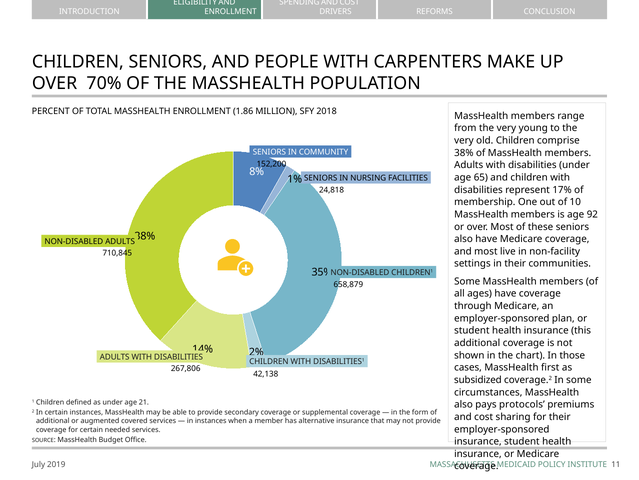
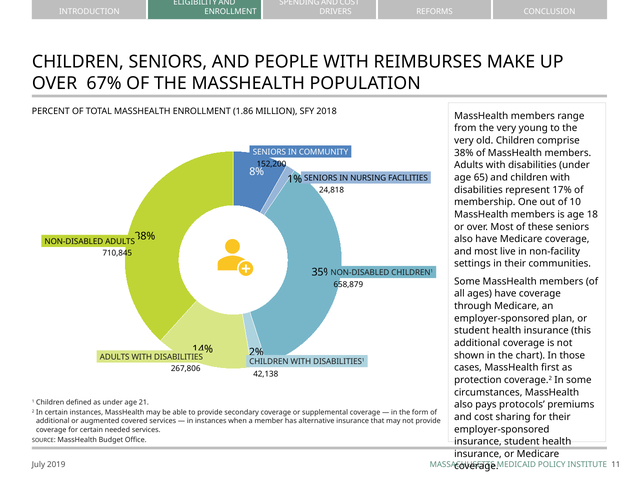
CARPENTERS: CARPENTERS -> REIMBURSES (428, 62)
70%: 70% -> 67% (104, 83)
92: 92 -> 18 (592, 214)
subsidized: subsidized -> protection (478, 379)
